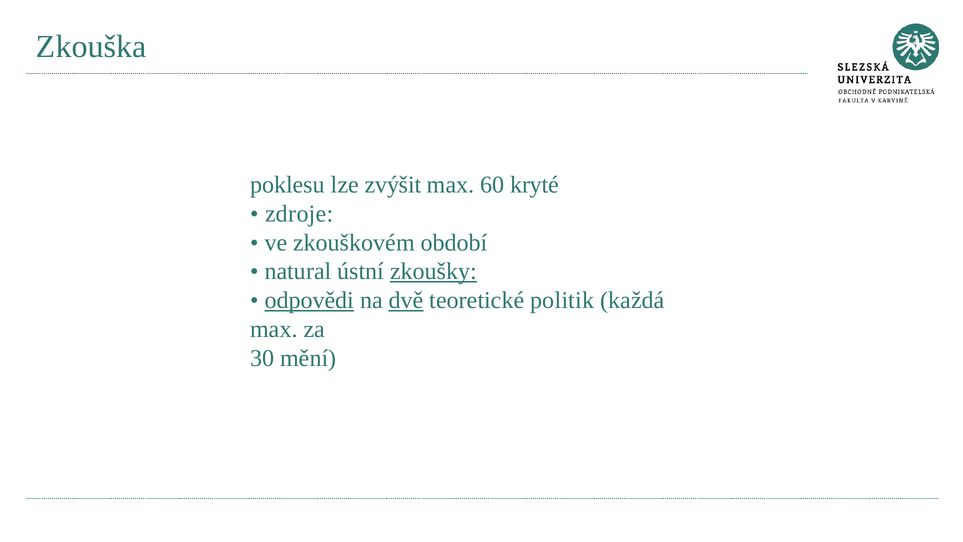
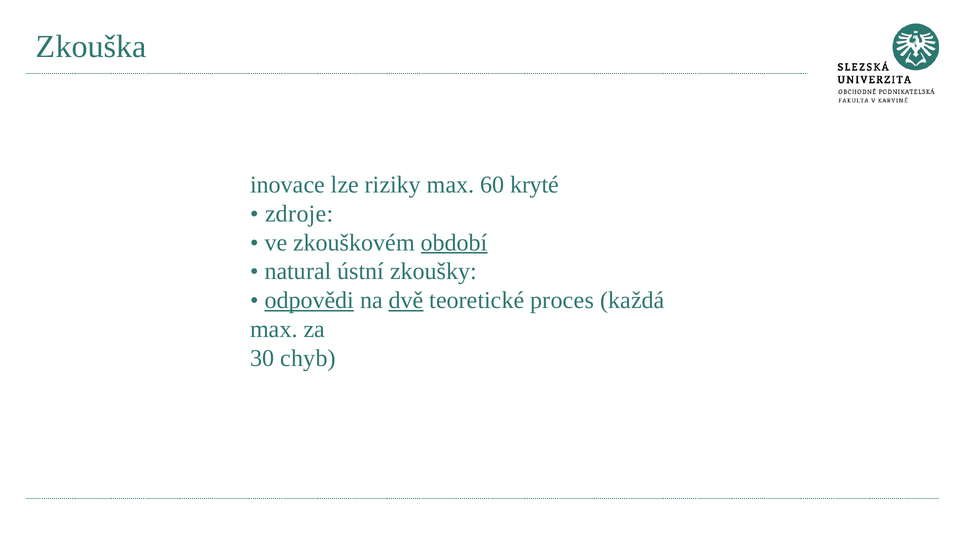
poklesu: poklesu -> inovace (288, 185)
zvýšit: zvýšit -> riziky (393, 185)
období underline: none -> present (454, 242)
zkoušky underline: present -> none (434, 271)
politik: politik -> proces (562, 300)
mění: mění -> chyb (308, 358)
